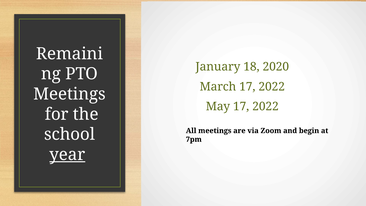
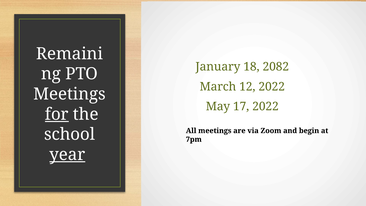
2020: 2020 -> 2082 (276, 67)
March 17: 17 -> 12 (247, 87)
for underline: none -> present (57, 114)
